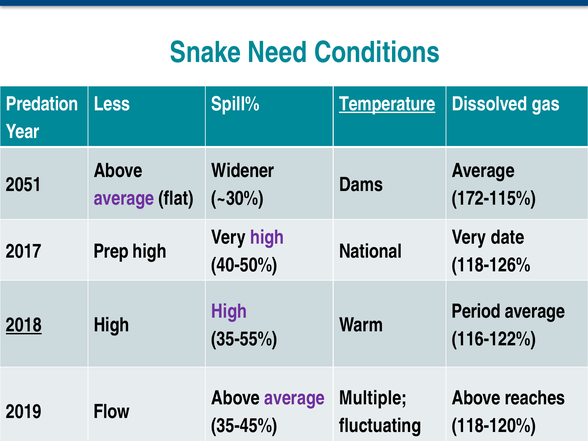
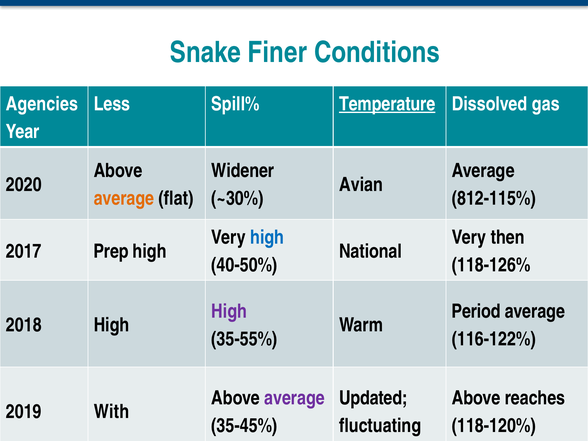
Need: Need -> Finer (277, 52)
Predation: Predation -> Agencies (42, 104)
2051: 2051 -> 2020 (24, 185)
Dams: Dams -> Avian (361, 185)
average colour: purple -> orange (124, 198)
172-115%: 172-115% -> 812-115% (494, 198)
high colour: purple -> blue (267, 237)
date: date -> then (508, 237)
2018 underline: present -> none (24, 325)
Multiple: Multiple -> Updated (373, 398)
Flow: Flow -> With (111, 412)
